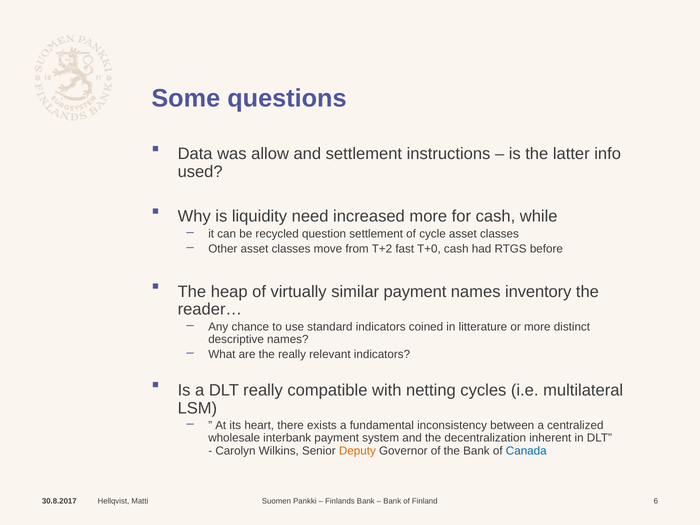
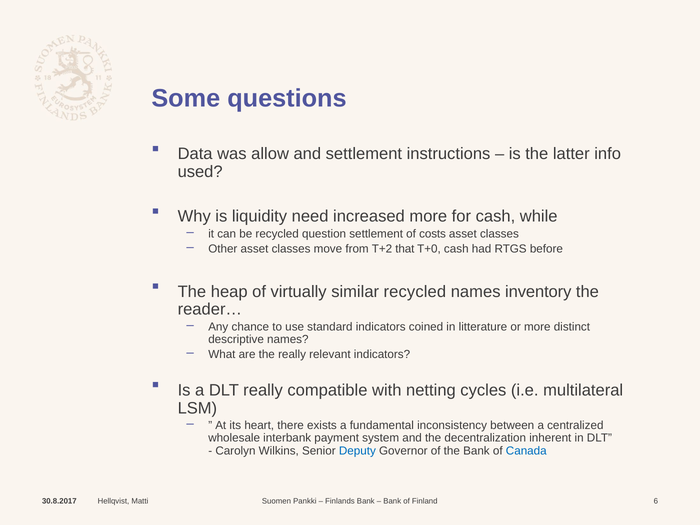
cycle: cycle -> costs (433, 234)
fast: fast -> that (405, 249)
similar payment: payment -> recycled (415, 292)
Deputy colour: orange -> blue (357, 451)
